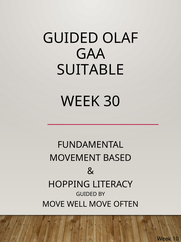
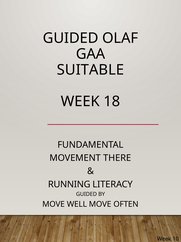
30: 30 -> 18 (112, 101)
BASED: BASED -> THERE (117, 158)
HOPPING: HOPPING -> RUNNING (69, 184)
